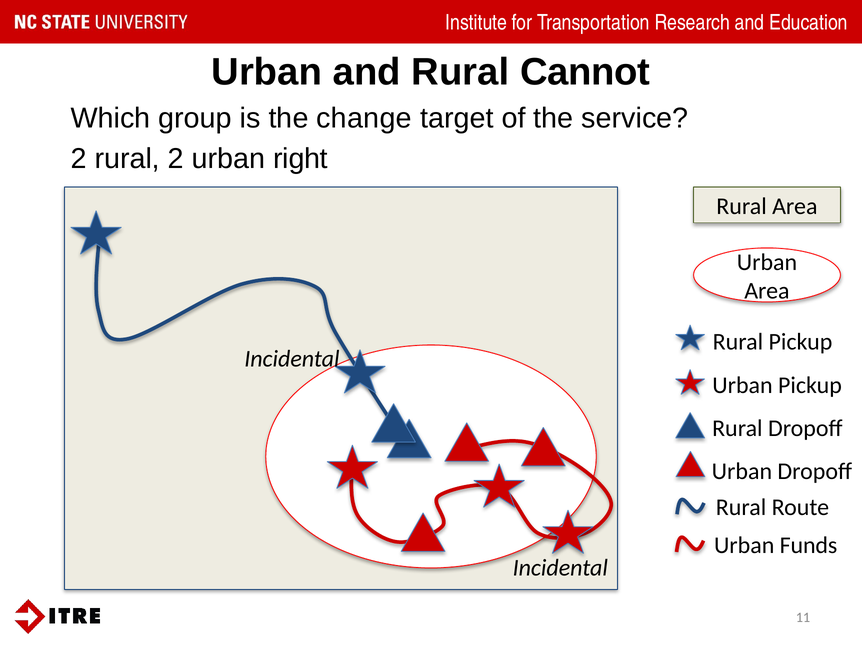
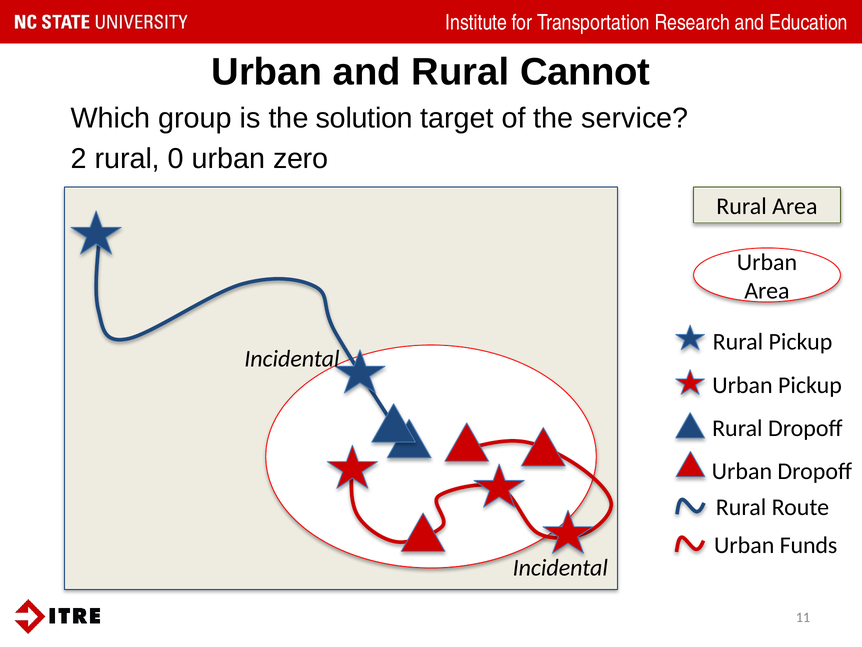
change: change -> solution (364, 118)
rural 2: 2 -> 0 (176, 159)
right: right -> zero (301, 159)
